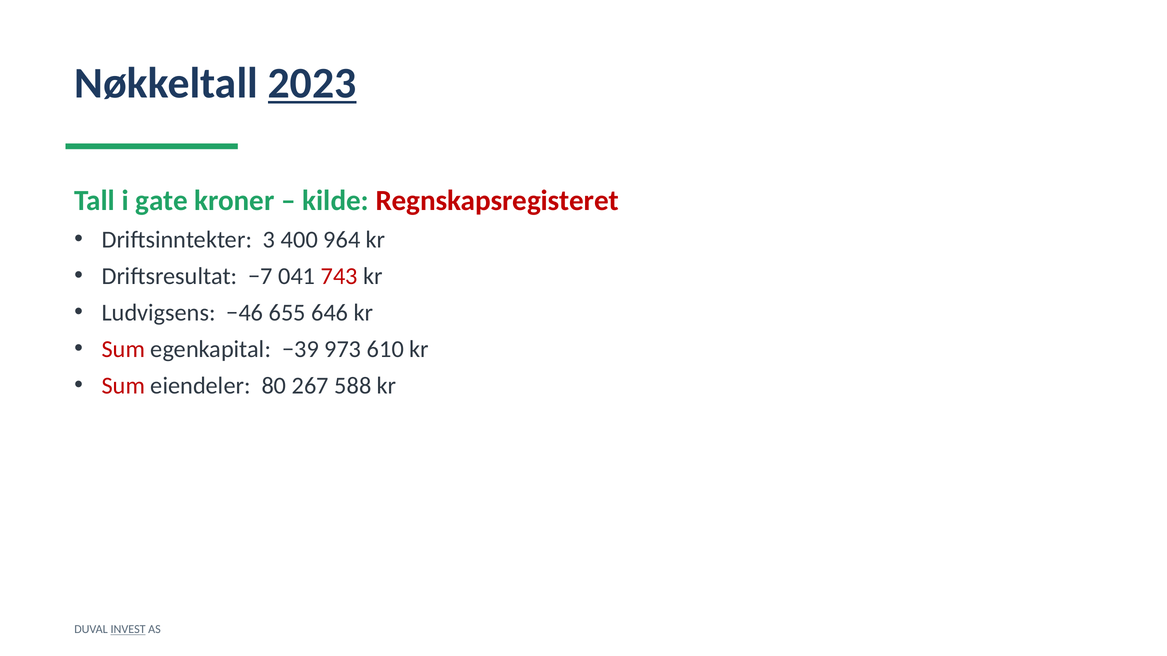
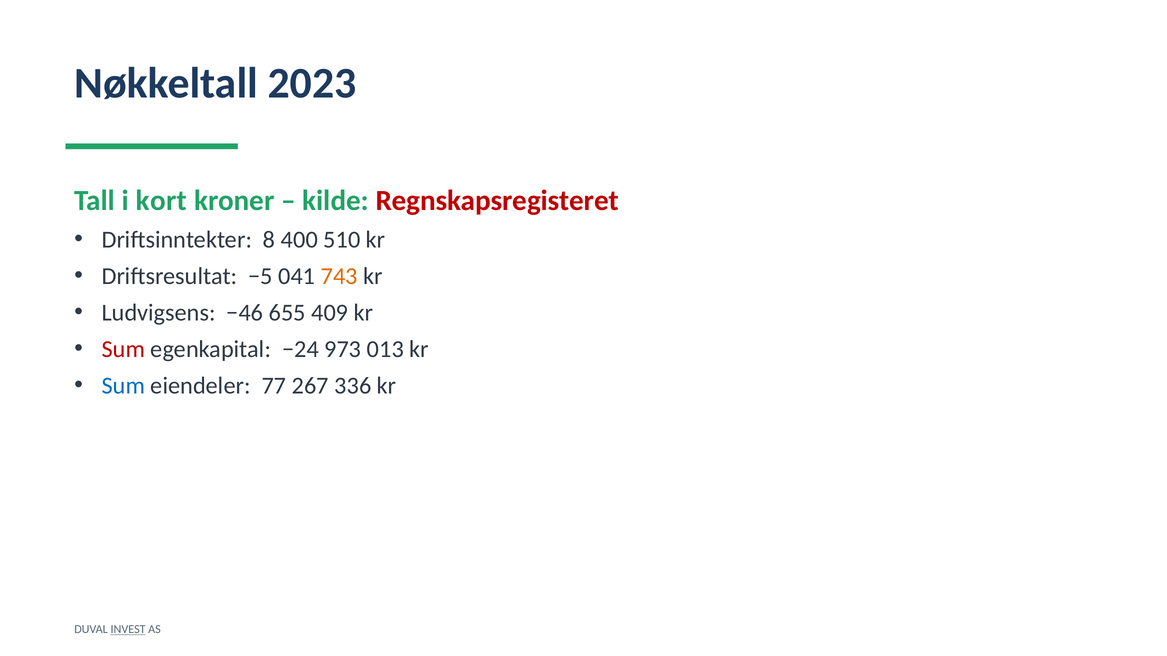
2023 underline: present -> none (312, 83)
gate: gate -> kort (161, 201)
3: 3 -> 8 (269, 240)
964: 964 -> 510 (342, 240)
−7: −7 -> −5 (261, 276)
743 colour: red -> orange (339, 276)
646: 646 -> 409 (330, 313)
−39: −39 -> −24 (300, 349)
610: 610 -> 013 (385, 349)
Sum colour: red -> blue (123, 386)
80: 80 -> 77 (274, 386)
588: 588 -> 336 (353, 386)
